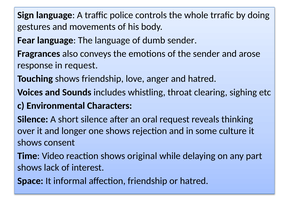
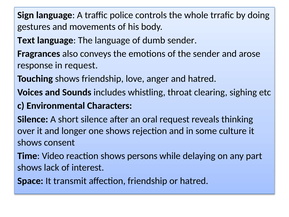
Fear: Fear -> Text (26, 40)
original: original -> persons (142, 156)
informal: informal -> transmit (70, 181)
